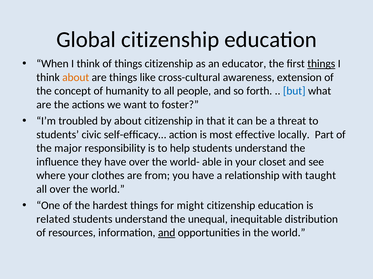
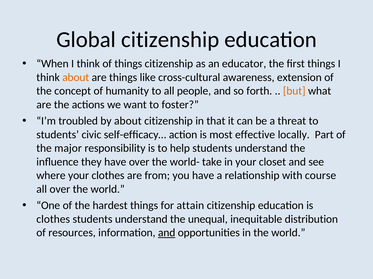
things underline: present -> none (321, 64)
but colour: blue -> orange (294, 91)
able: able -> take (212, 162)
taught: taught -> course (321, 176)
might: might -> attain (190, 206)
related: related -> clothes (53, 220)
